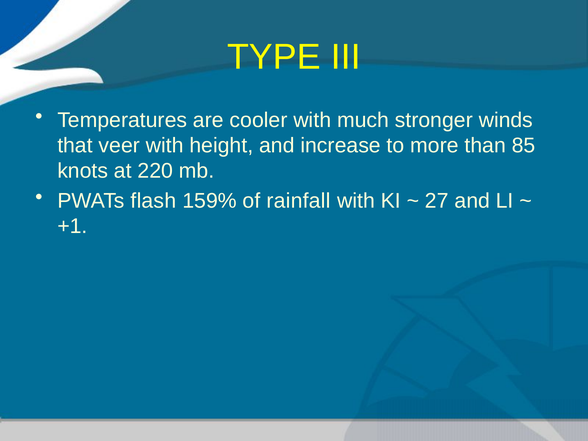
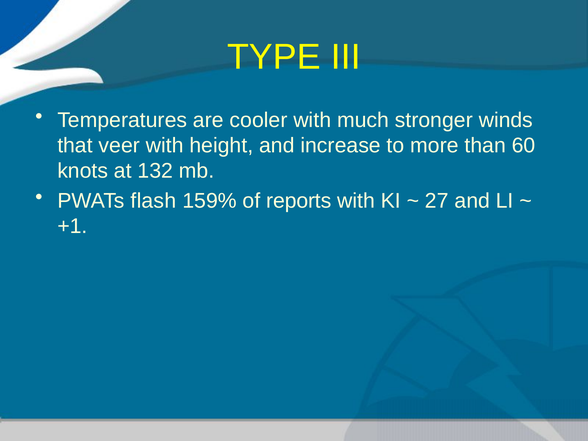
85: 85 -> 60 (524, 146)
220: 220 -> 132 (155, 171)
rainfall: rainfall -> reports (299, 201)
